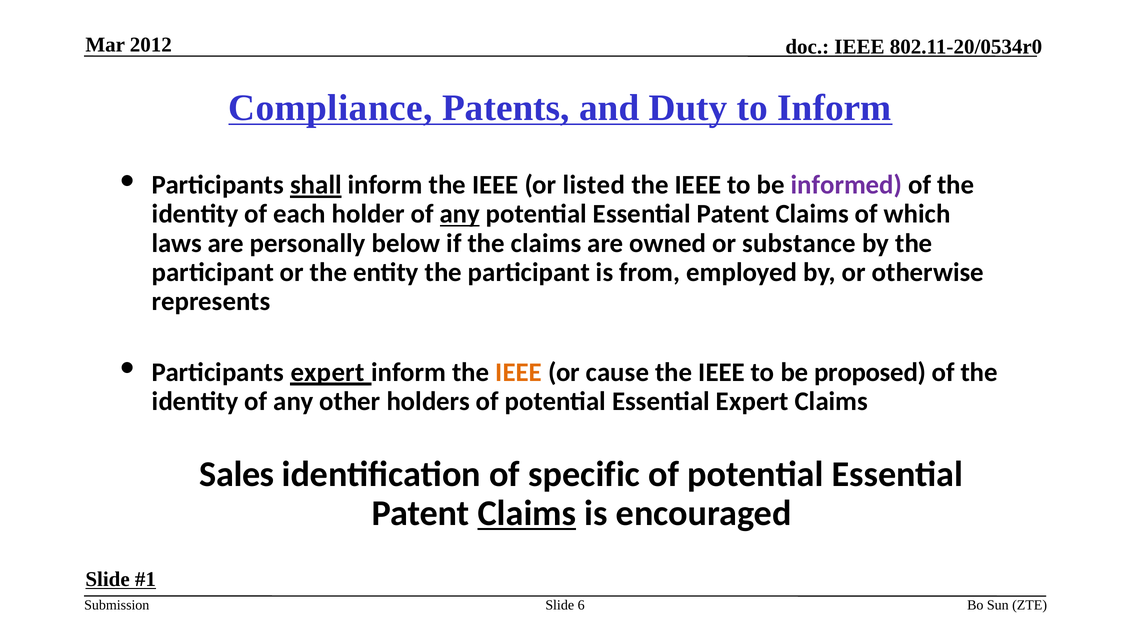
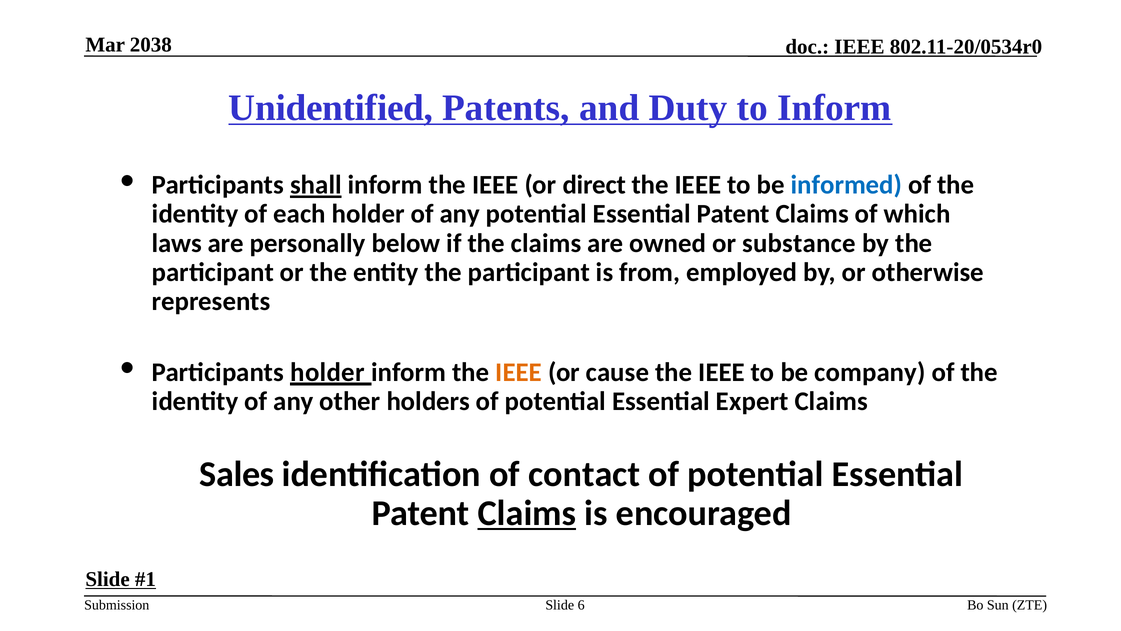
2012: 2012 -> 2038 (151, 45)
Compliance: Compliance -> Unidentified (331, 108)
listed: listed -> direct (594, 185)
informed colour: purple -> blue (847, 185)
any underline: present -> none (460, 214)
Participants expert: expert -> holder (328, 372)
proposed: proposed -> company (870, 372)
specific: specific -> contact (584, 474)
